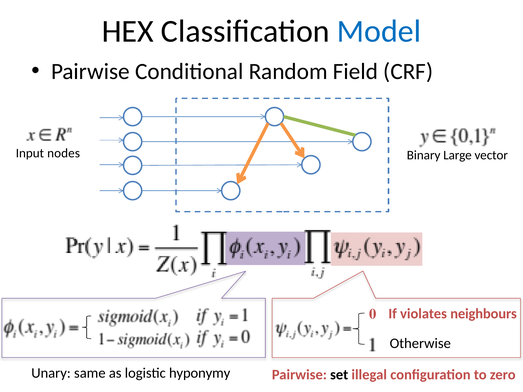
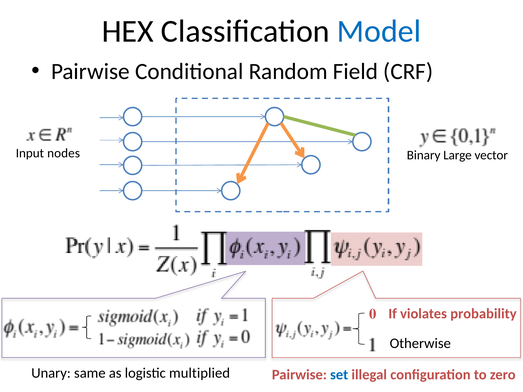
violates neighbours: neighbours -> probability (483, 314)
hyponymy: hyponymy -> multiplied (200, 373)
set colour: black -> blue (339, 375)
